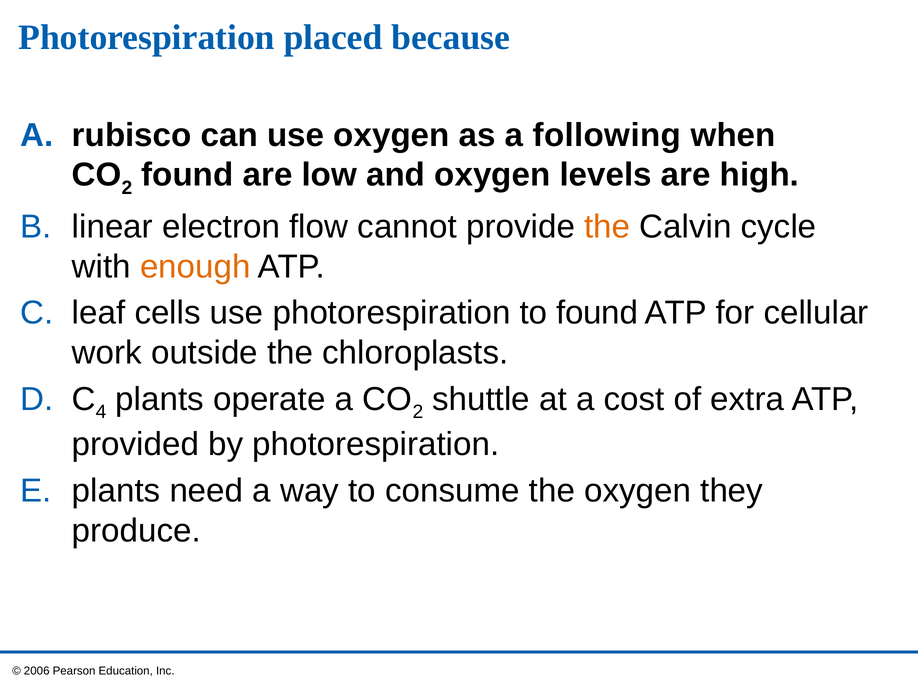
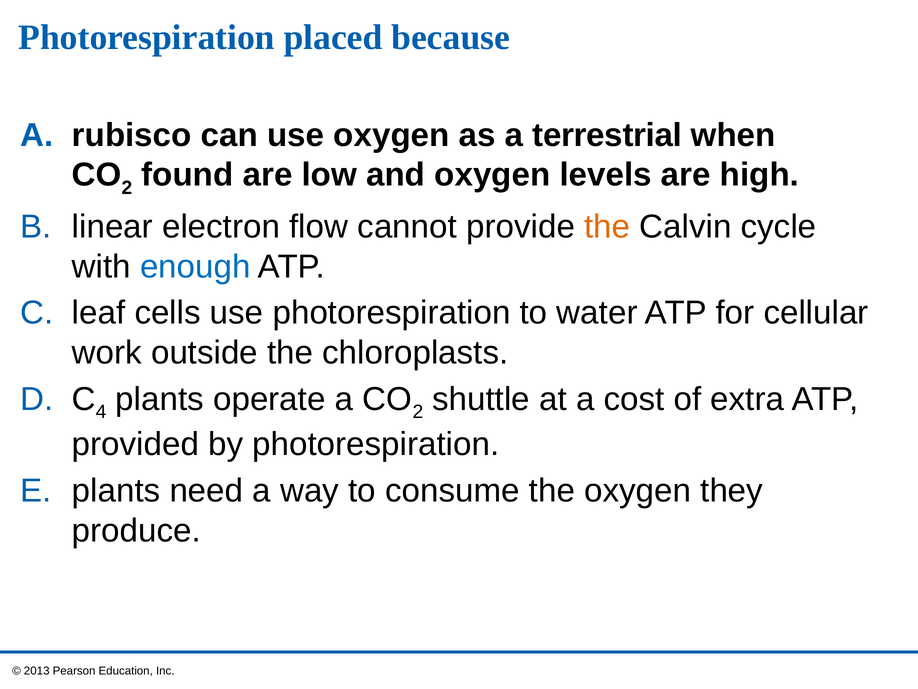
following: following -> terrestrial (607, 135)
enough colour: orange -> blue (195, 266)
to found: found -> water (597, 313)
2006: 2006 -> 2013 (37, 671)
